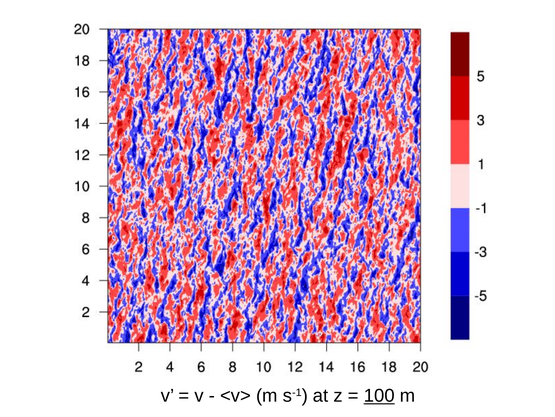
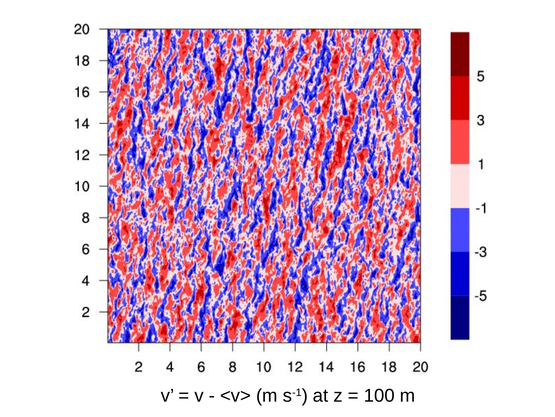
100 underline: present -> none (379, 395)
